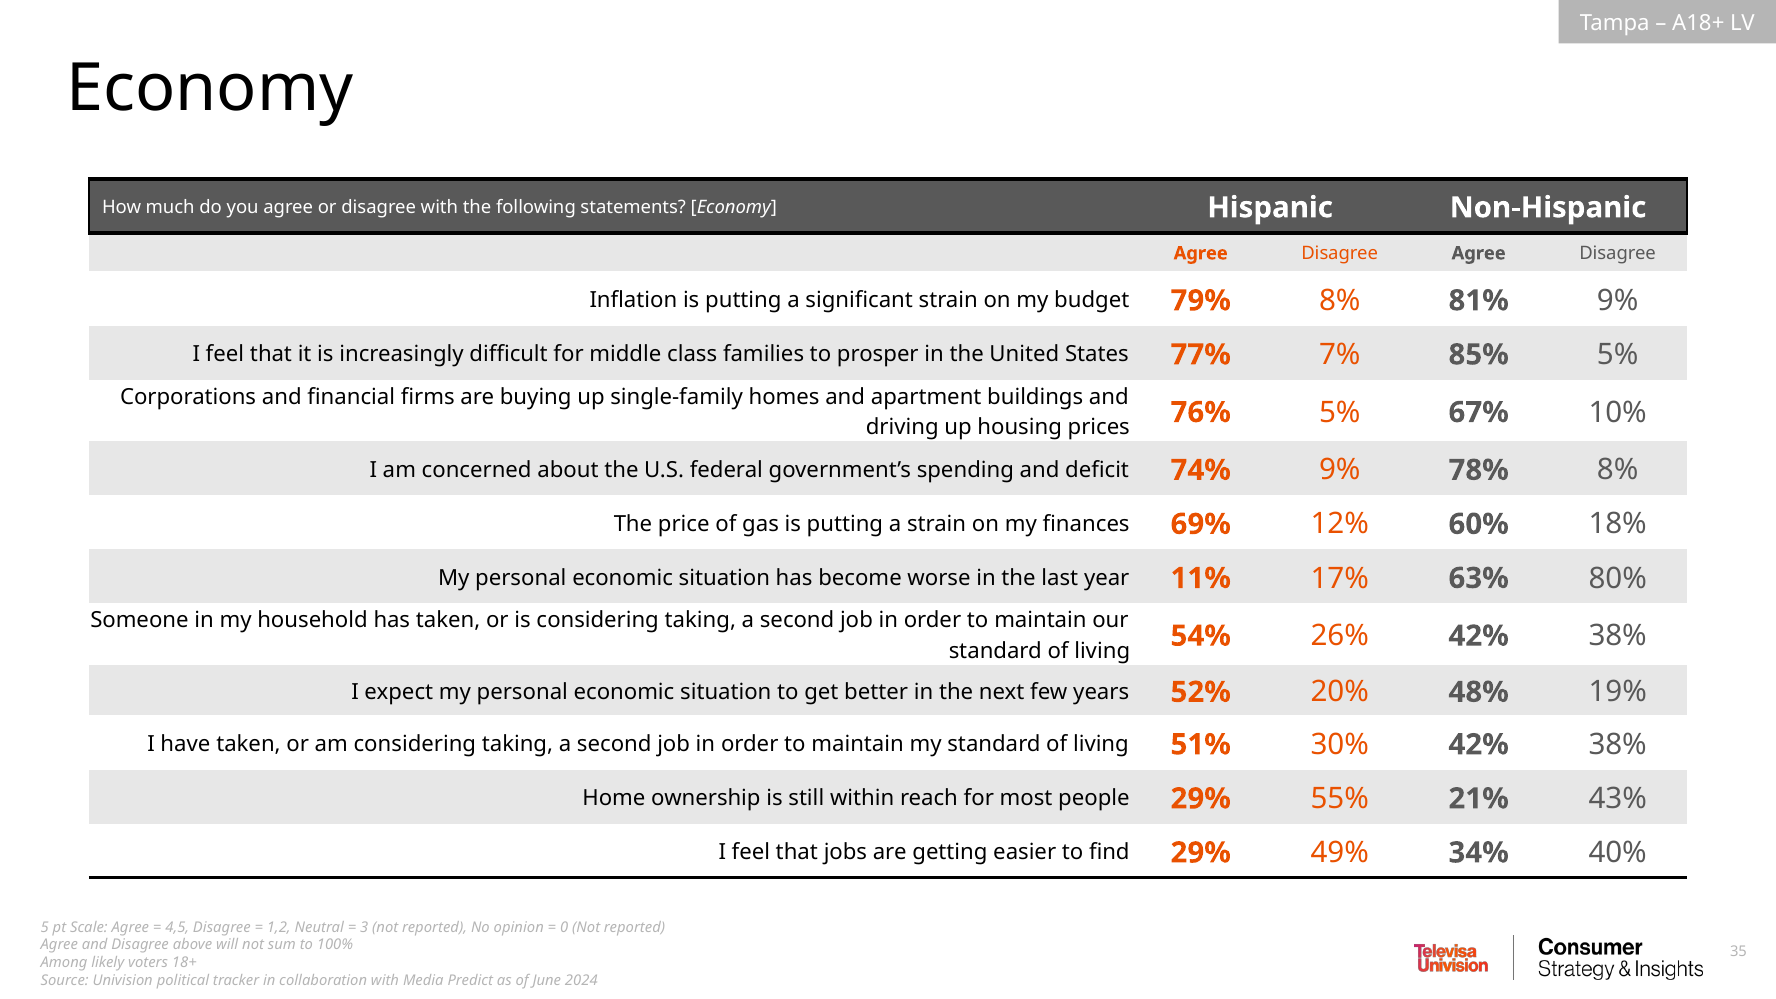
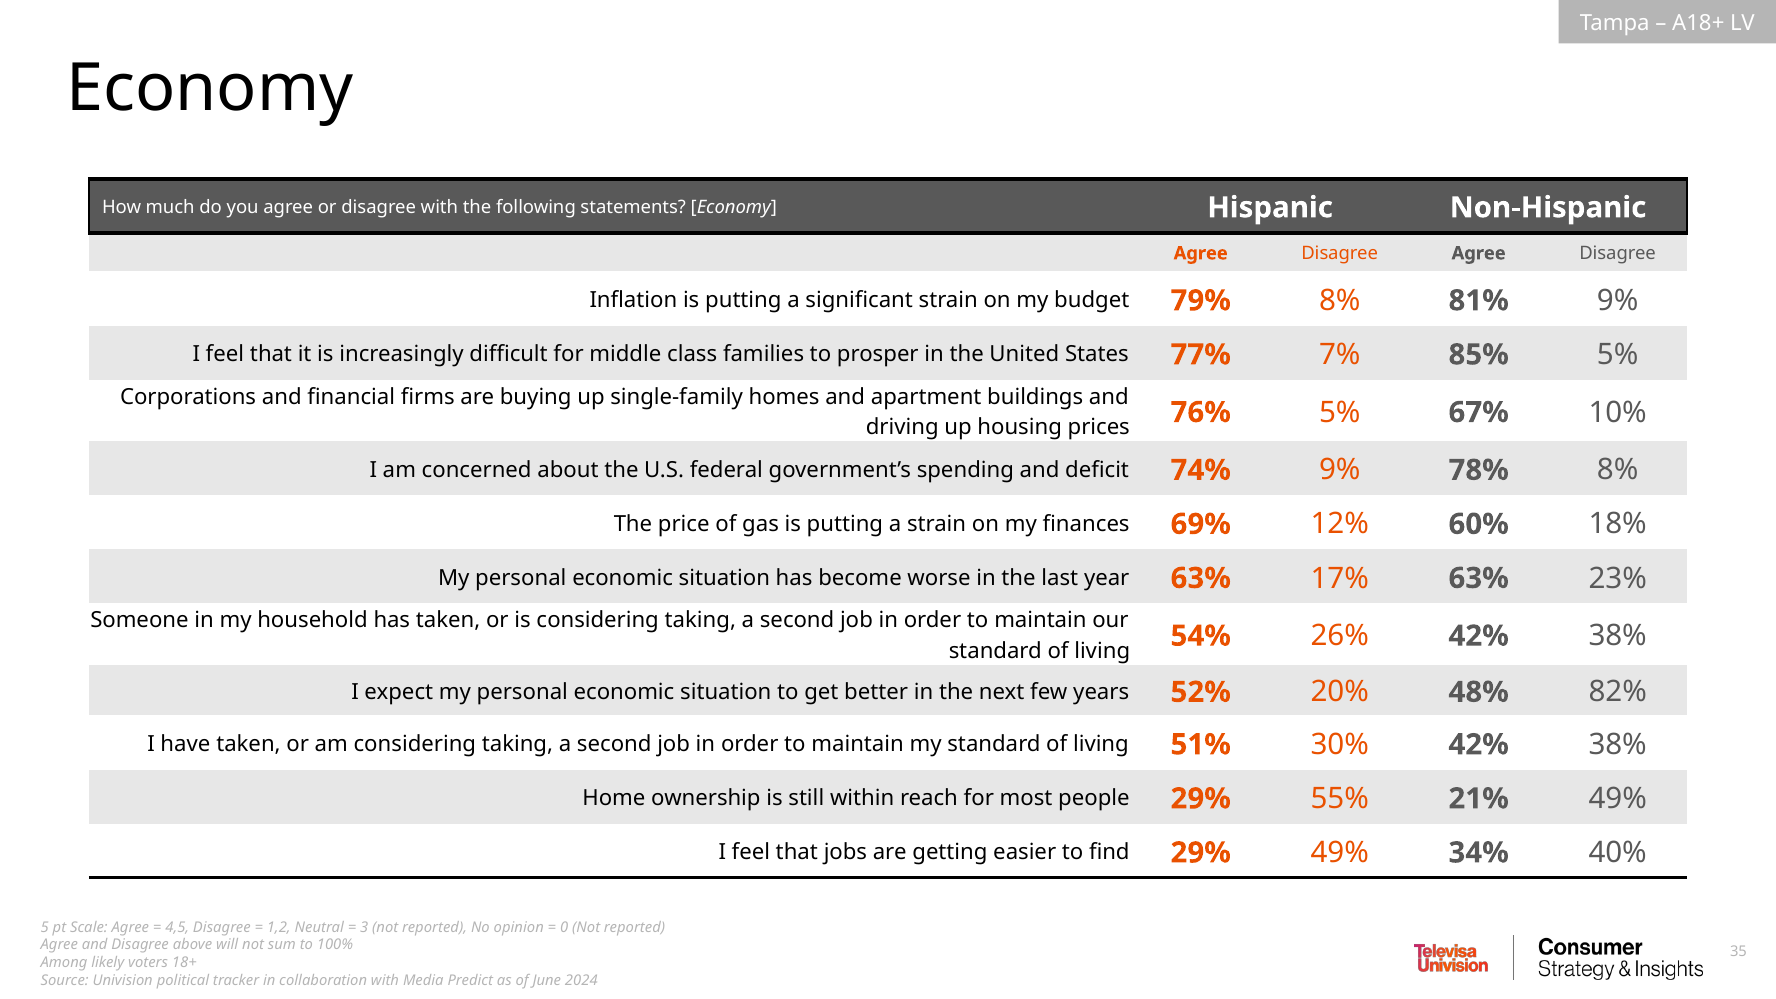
year 11%: 11% -> 63% (1201, 578)
80%: 80% -> 23% (1618, 578)
19%: 19% -> 82% (1618, 692)
21% 43%: 43% -> 49% (1618, 799)
